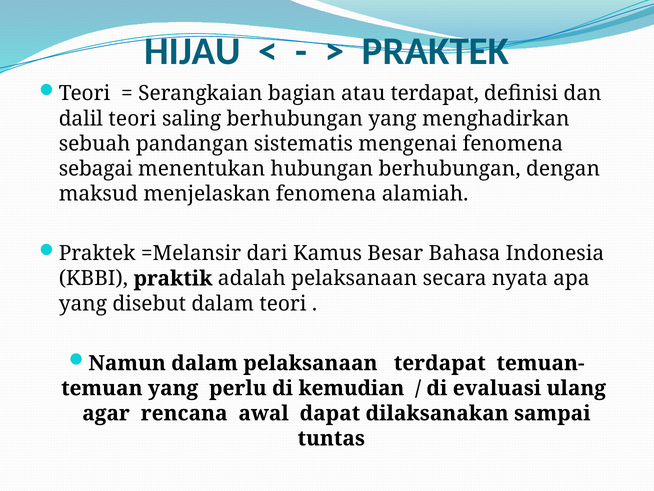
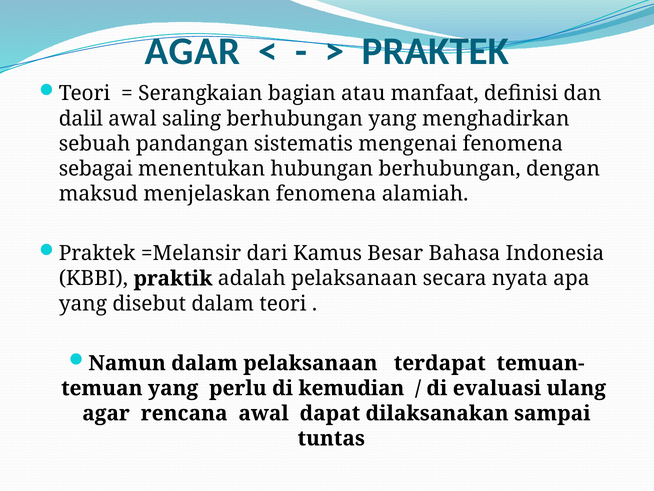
HIJAU: HIJAU -> AGAR (192, 51)
atau terdapat: terdapat -> manfaat (435, 94)
dalil teori: teori -> awal (132, 119)
